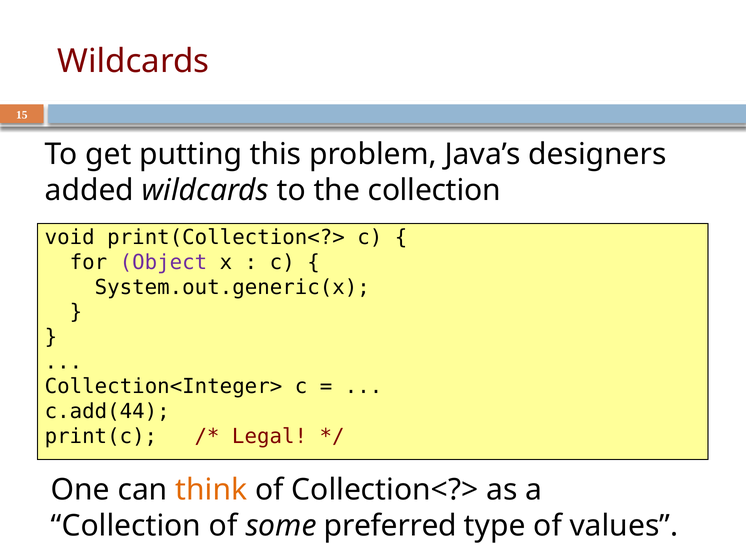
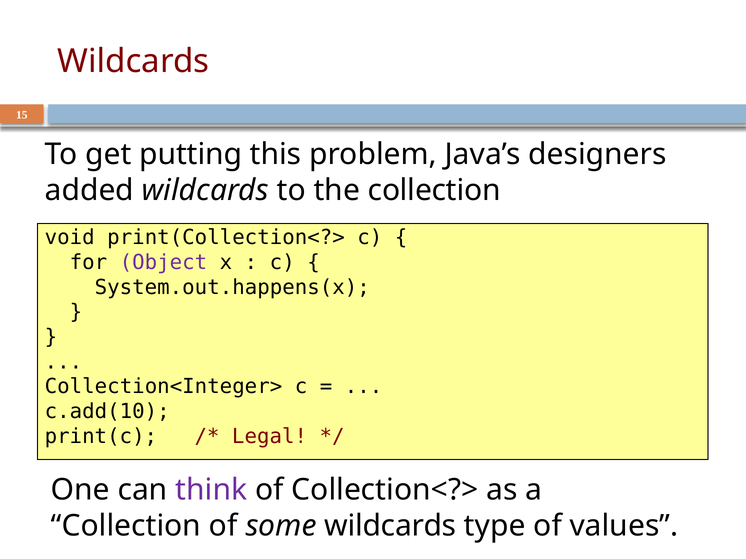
System.out.generic(x: System.out.generic(x -> System.out.happens(x (232, 287)
c.add(44: c.add(44 -> c.add(10 (107, 412)
think colour: orange -> purple (211, 490)
some preferred: preferred -> wildcards (390, 526)
